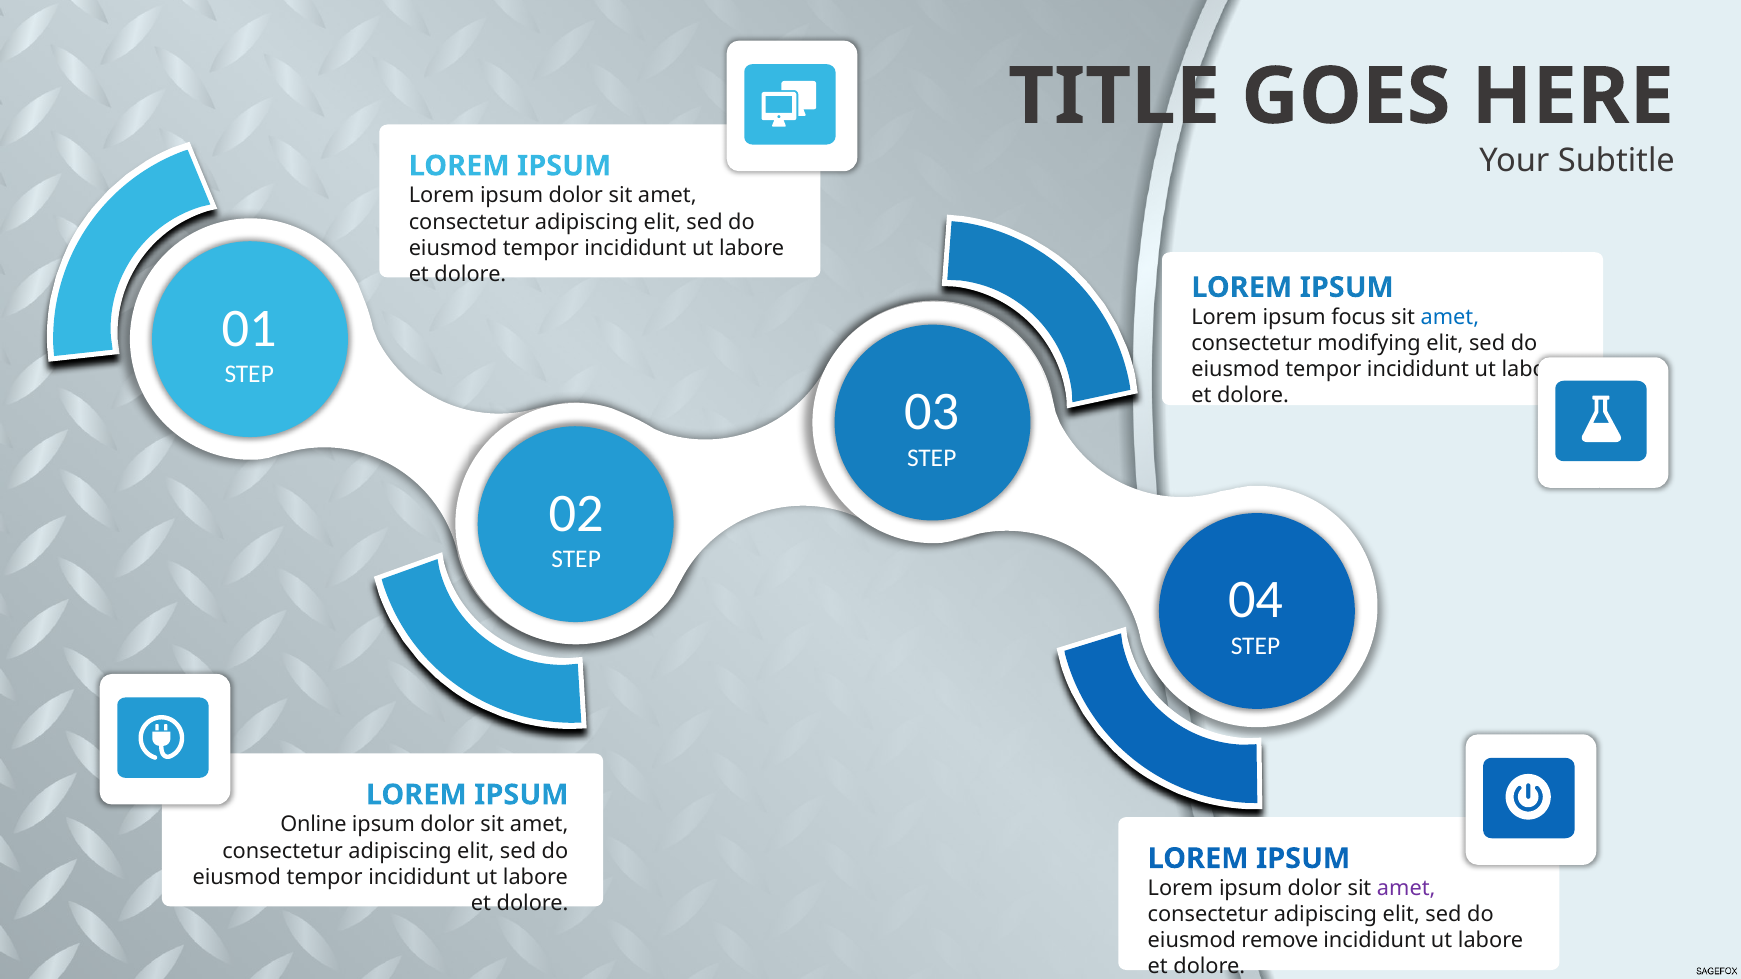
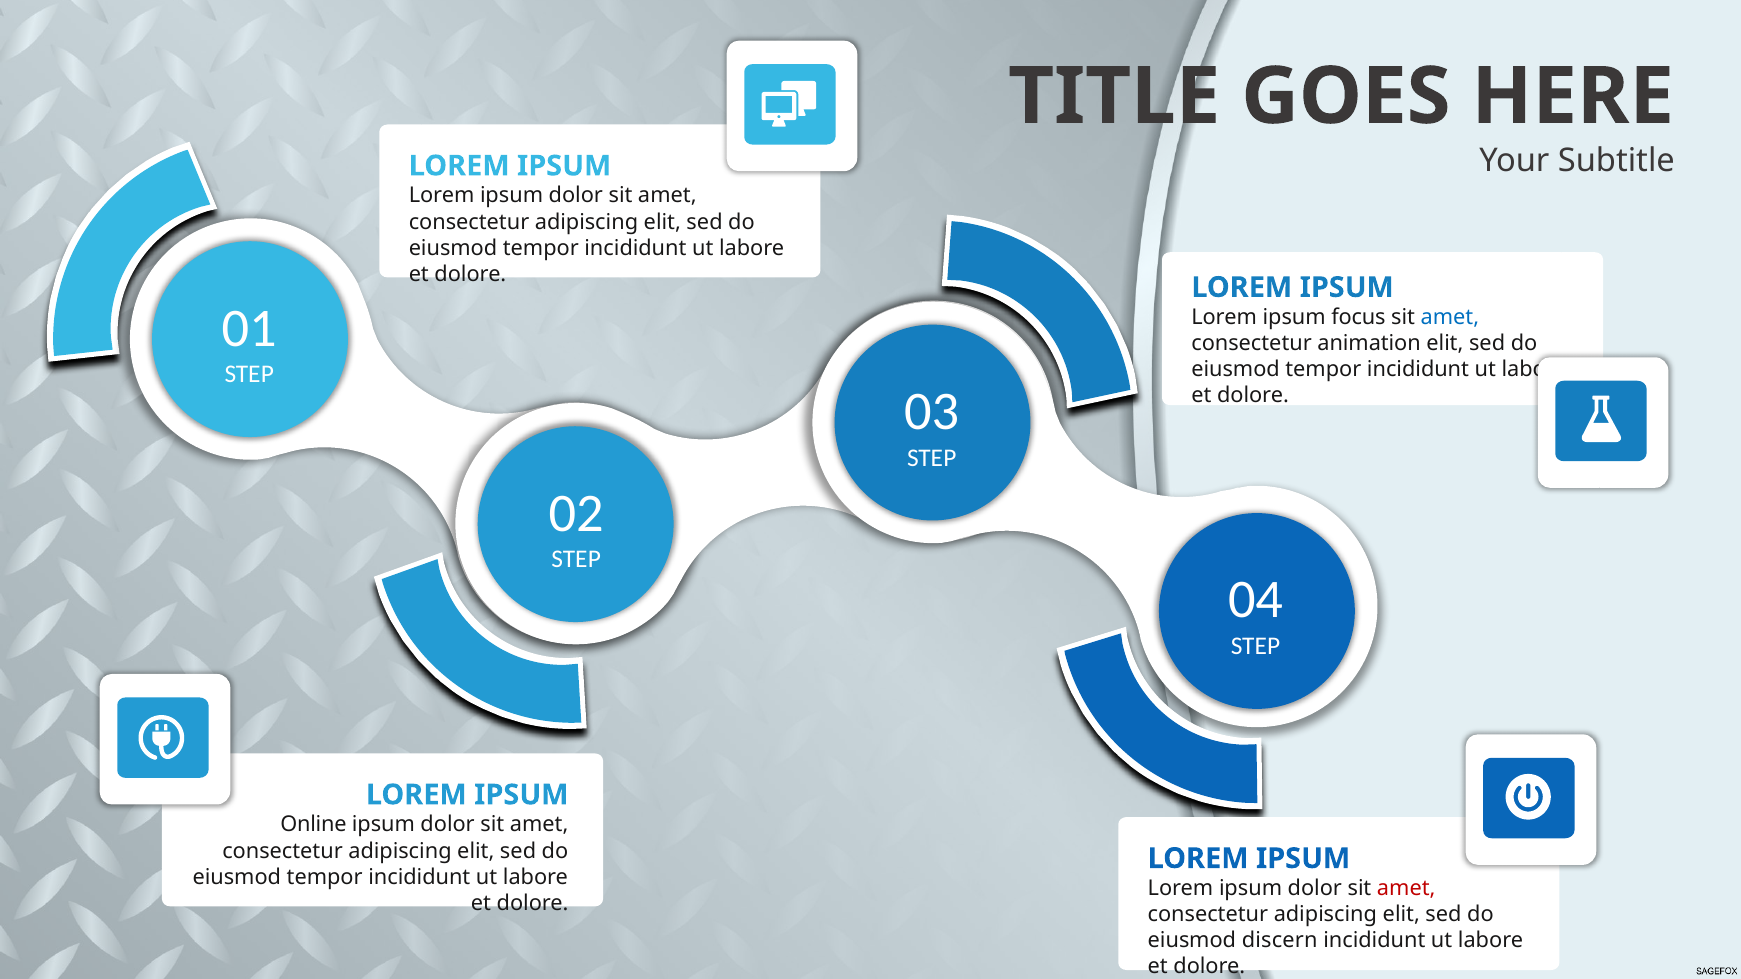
modifying: modifying -> animation (1369, 344)
amet colour: purple -> red (1406, 889)
remove: remove -> discern (1280, 941)
